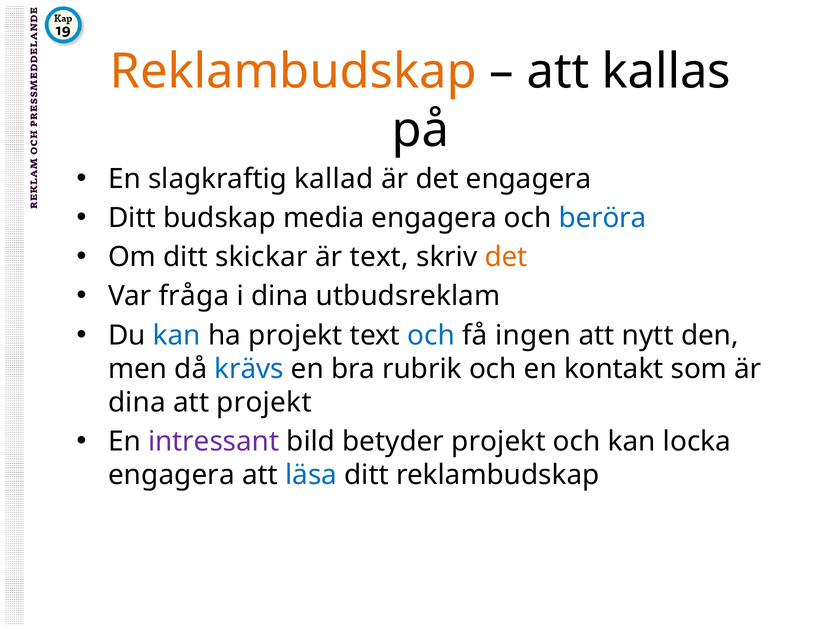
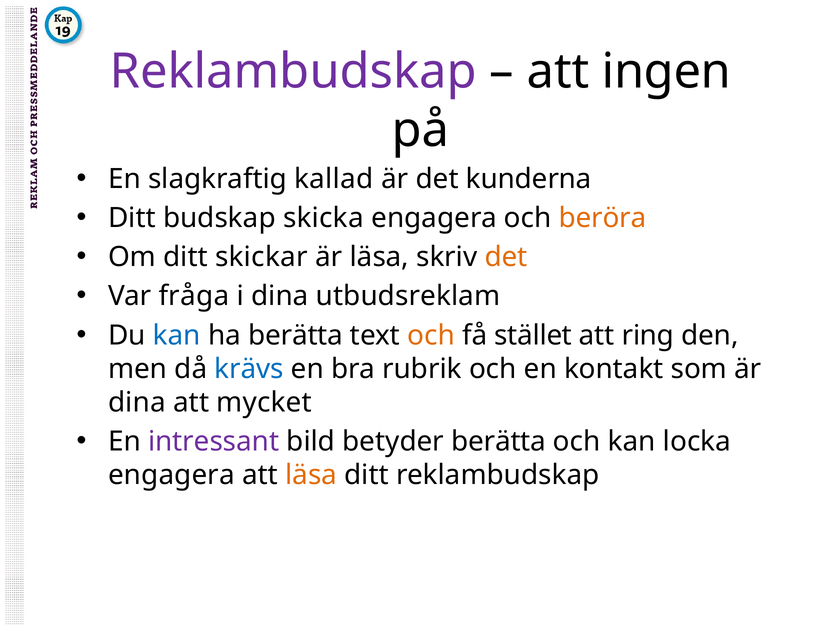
Reklambudskap colour: orange -> purple (293, 71)
kallas: kallas -> ingen (667, 71)
det engagera: engagera -> kunderna (529, 179)
media: media -> skicka (323, 218)
beröra colour: blue -> orange (603, 218)
är text: text -> läsa (379, 257)
ha projekt: projekt -> berätta (296, 335)
och colour: blue -> orange (431, 335)
ingen: ingen -> stället (533, 335)
nytt: nytt -> ring (648, 335)
att projekt: projekt -> mycket (264, 402)
betyder projekt: projekt -> berätta (499, 441)
läsa colour: blue -> orange (311, 475)
